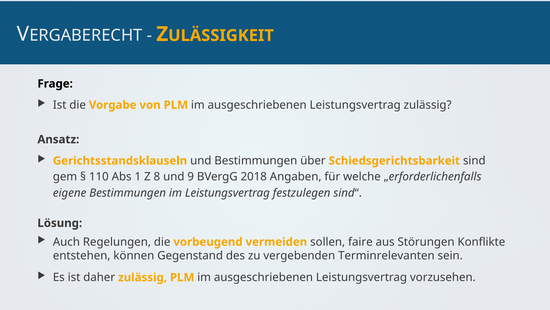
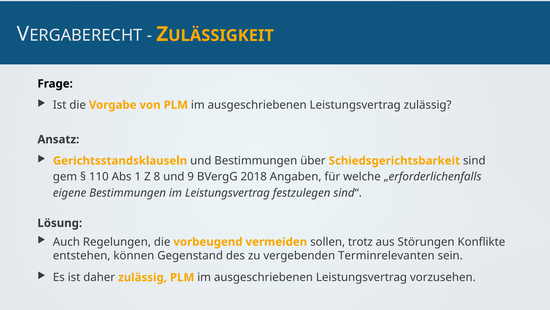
faire: faire -> trotz (360, 241)
